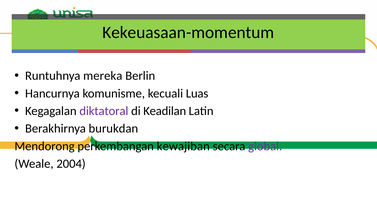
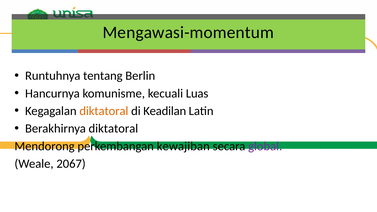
Kekeuasaan-momentum: Kekeuasaan-momentum -> Mengawasi-momentum (188, 32)
mereka: mereka -> tentang (103, 76)
diktatoral colour: purple -> orange (104, 111)
Berakhirnya burukdan: burukdan -> diktatoral (113, 129)
2004: 2004 -> 2067 (71, 164)
